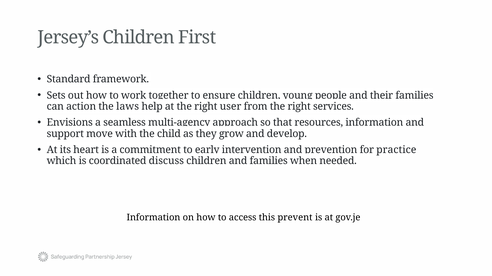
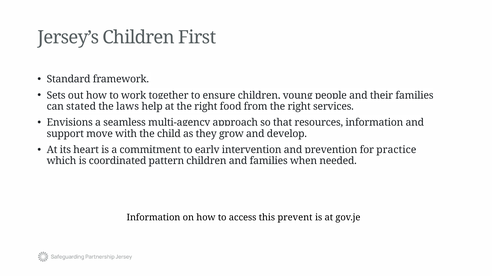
action: action -> stated (81, 107)
user: user -> food (231, 107)
discuss: discuss -> pattern (166, 161)
